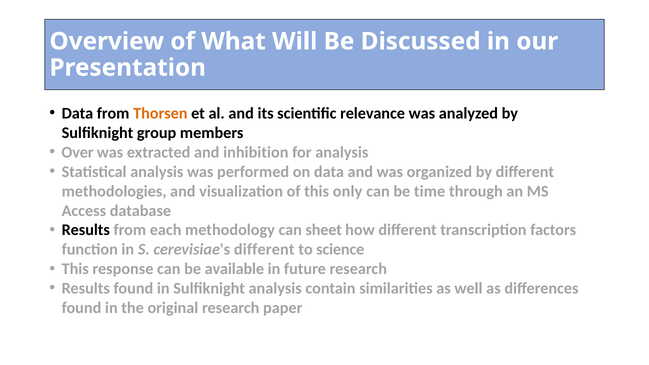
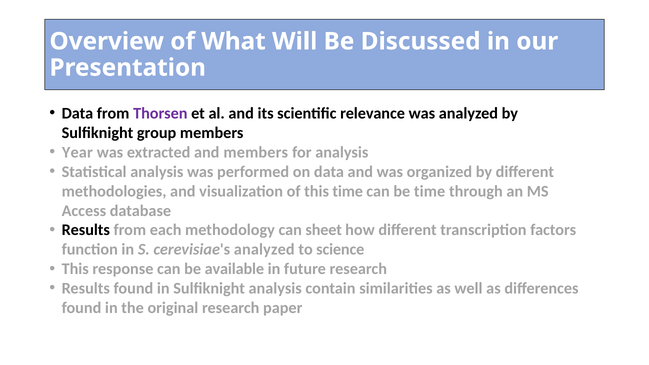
Thorsen colour: orange -> purple (160, 113)
Over: Over -> Year (77, 152)
and inhibition: inhibition -> members (256, 152)
this only: only -> time (348, 191)
cerevisiae's different: different -> analyzed (264, 250)
